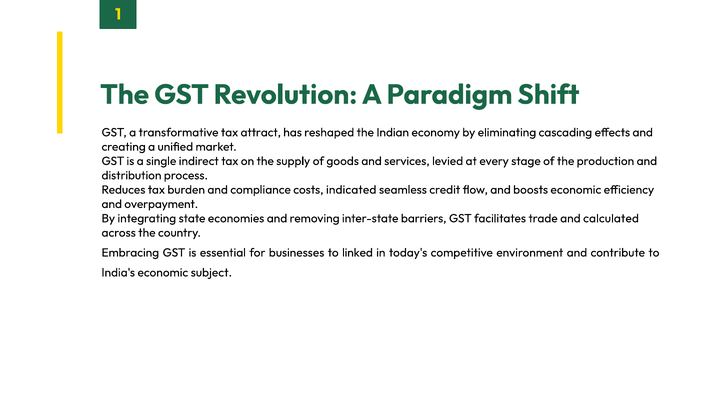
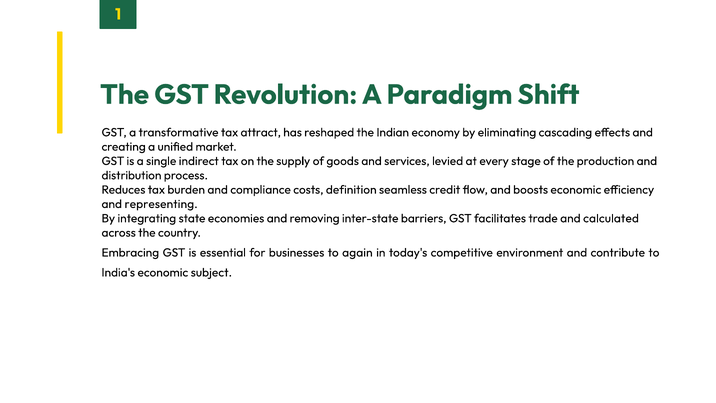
indicated: indicated -> definition (351, 190)
overpayment: overpayment -> representing (161, 204)
linked: linked -> again (357, 252)
